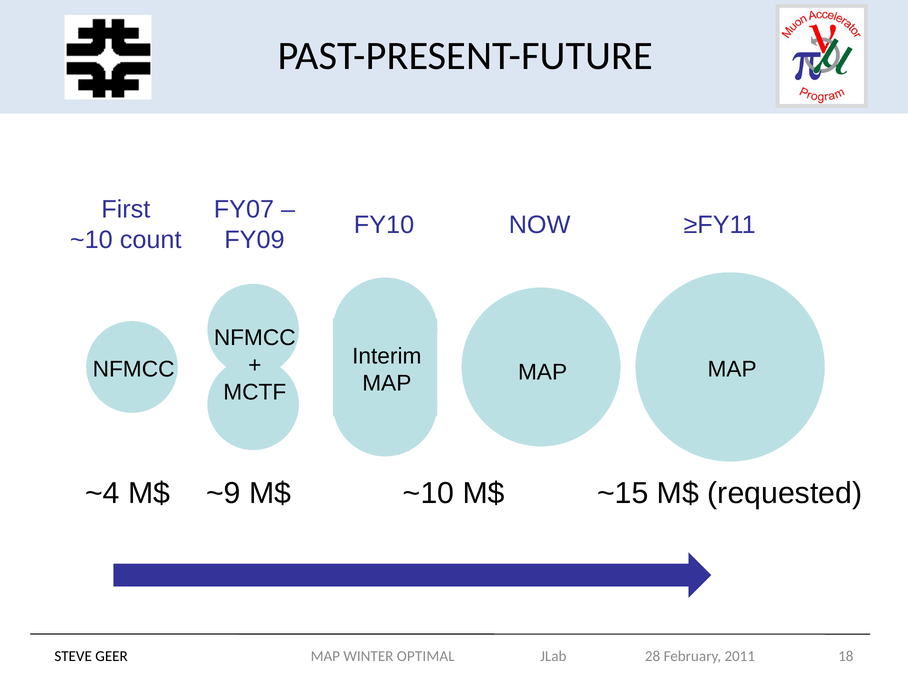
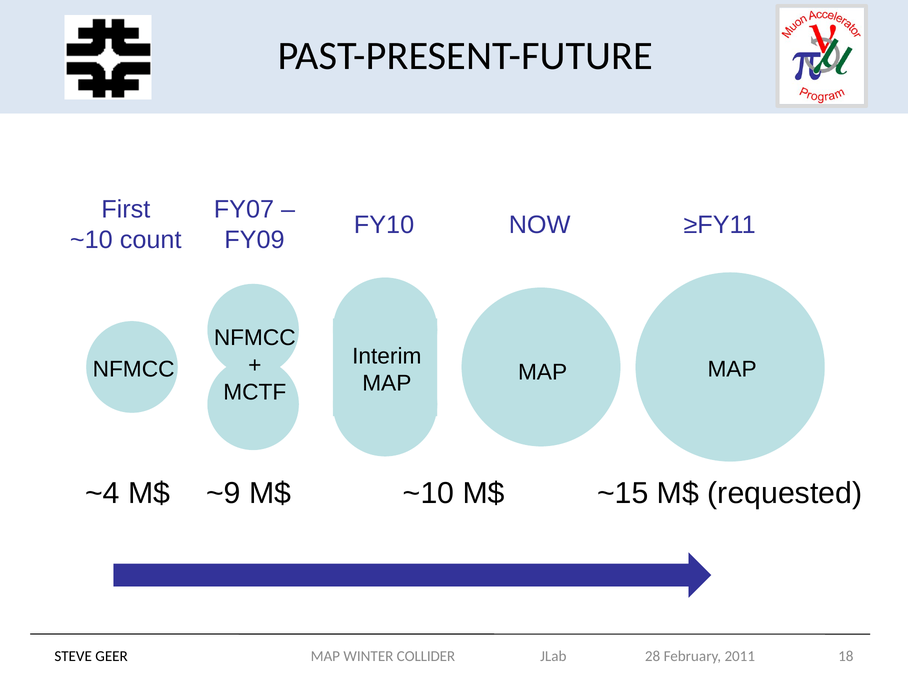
OPTIMAL: OPTIMAL -> COLLIDER (426, 656)
